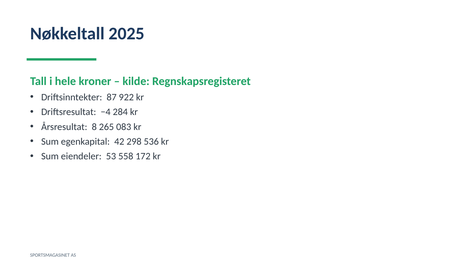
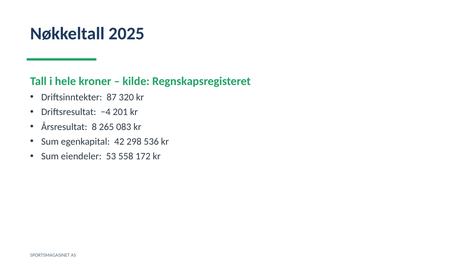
922: 922 -> 320 (126, 97)
284: 284 -> 201 (120, 112)
